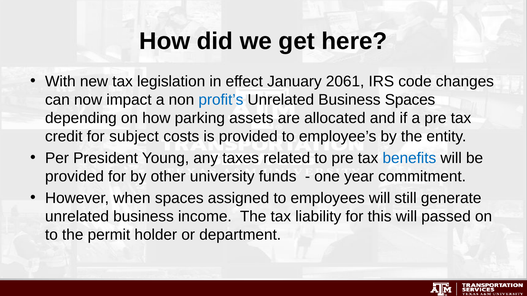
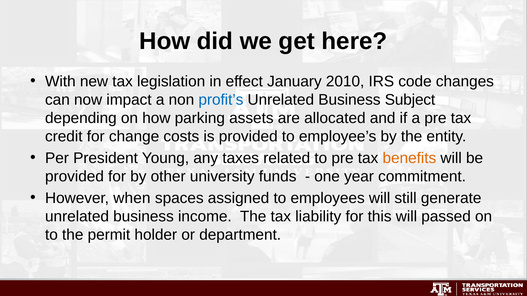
2061: 2061 -> 2010 (345, 81)
Business Spaces: Spaces -> Subject (410, 100)
subject: subject -> change (134, 137)
benefits colour: blue -> orange (409, 158)
